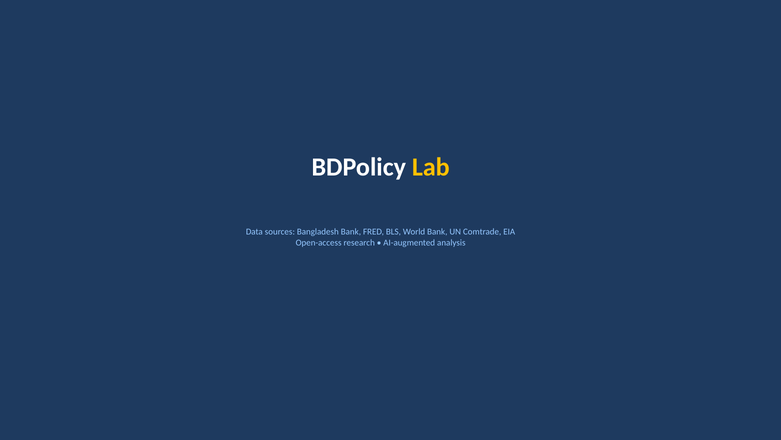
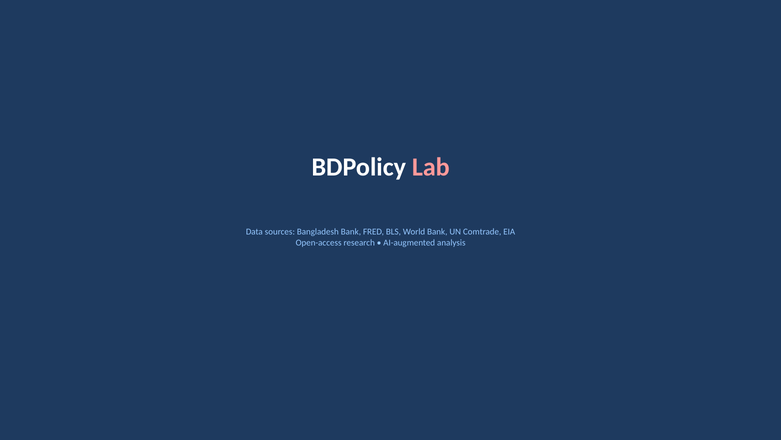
Lab colour: yellow -> pink (431, 167)
